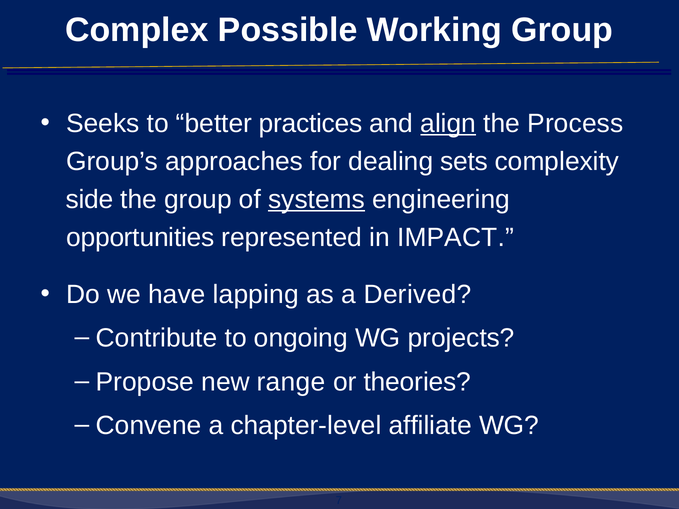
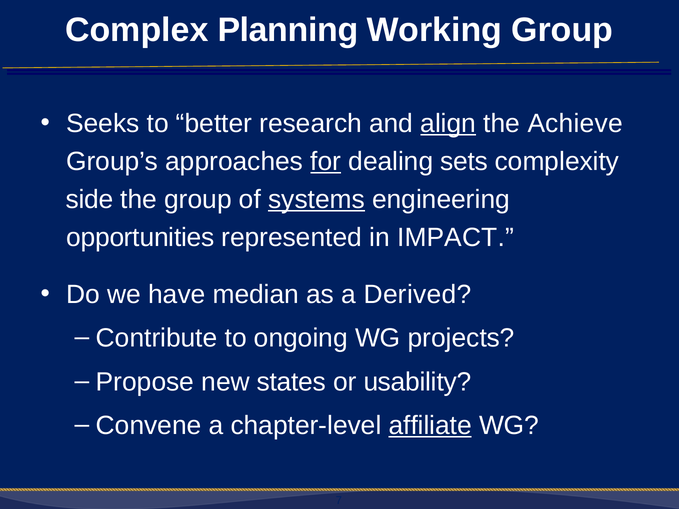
Possible: Possible -> Planning (288, 30)
practices: practices -> research (311, 124)
Process: Process -> Achieve (575, 124)
for underline: none -> present (326, 162)
lapping: lapping -> median (256, 295)
range: range -> states (291, 382)
theories: theories -> usability (417, 382)
affiliate underline: none -> present (430, 426)
